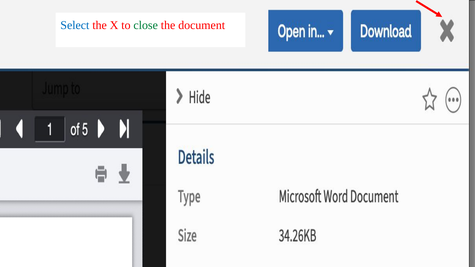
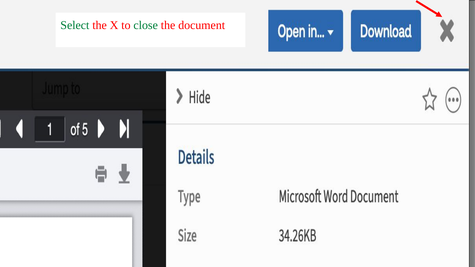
Select colour: blue -> green (75, 25)
